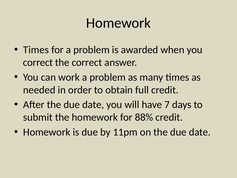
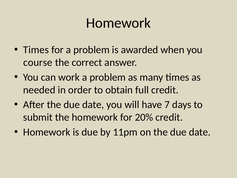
correct: correct -> course (38, 62)
88%: 88% -> 20% (144, 117)
